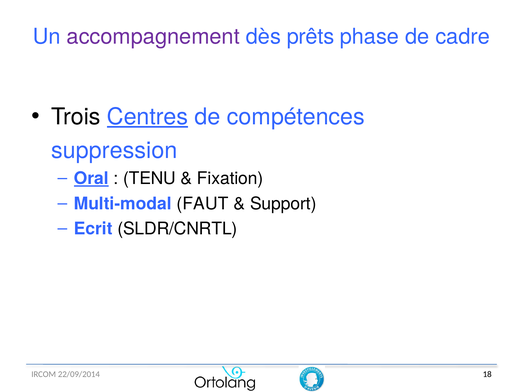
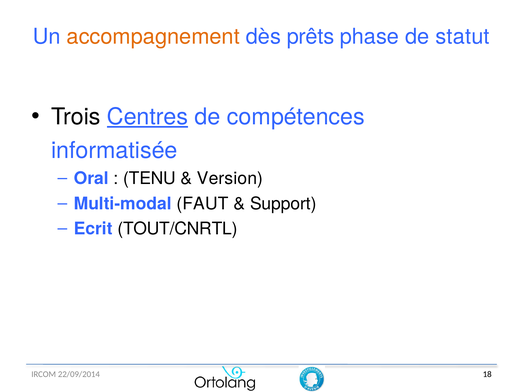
accompagnement colour: purple -> orange (153, 37)
cadre: cadre -> statut (463, 37)
suppression: suppression -> informatisée (114, 150)
Oral underline: present -> none (91, 179)
Fixation: Fixation -> Version (230, 179)
SLDR/CNRTL: SLDR/CNRTL -> TOUT/CNRTL (177, 229)
